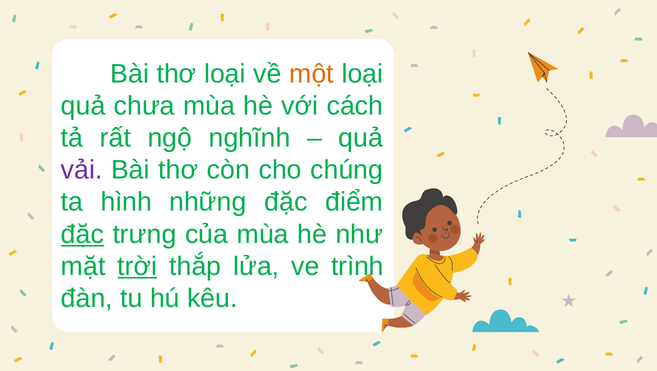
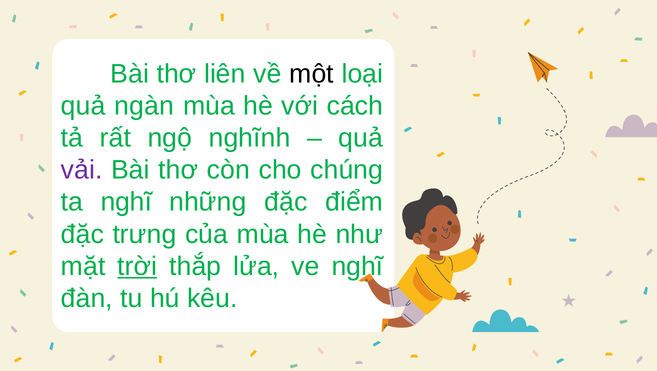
thơ loại: loại -> liên (225, 74)
một colour: orange -> black (312, 74)
chưa: chưa -> ngàn (144, 106)
ta hình: hình -> nghĩ (126, 202)
đặc underline: present -> none (82, 234)
ve trình: trình -> nghĩ (357, 266)
